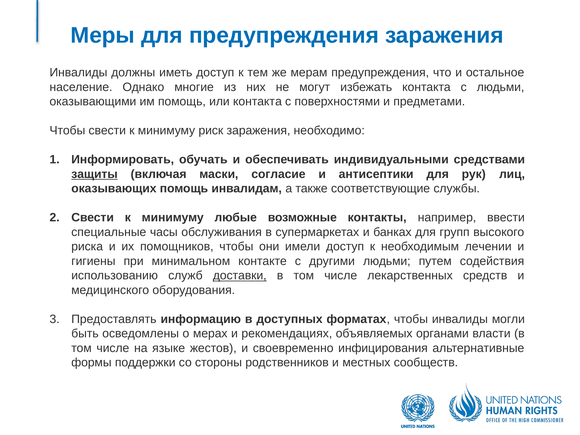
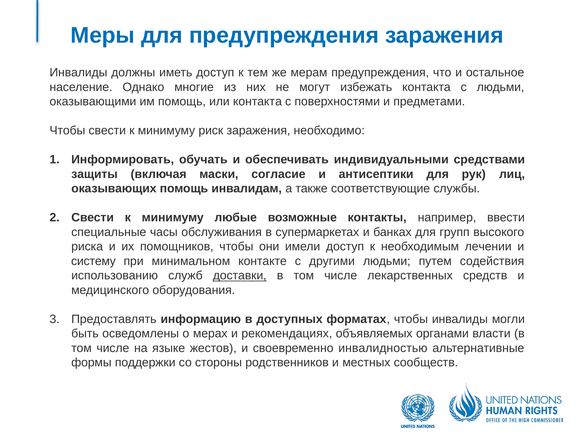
защиты underline: present -> none (94, 174)
гигиены: гигиены -> систему (93, 261)
инфицирования: инфицирования -> инвалидностью (383, 348)
